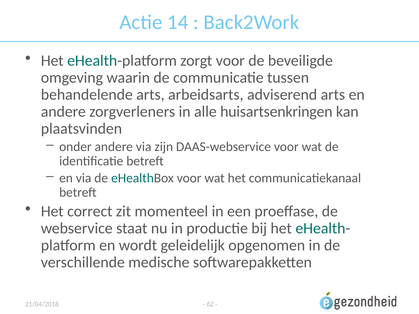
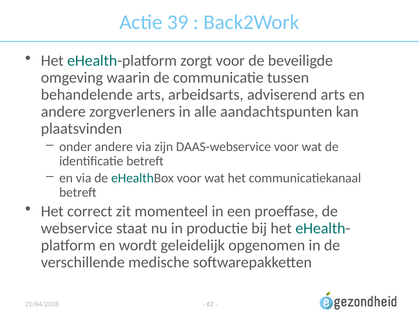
14: 14 -> 39 (178, 22)
huisartsenkringen: huisartsenkringen -> aandachtspunten (276, 112)
